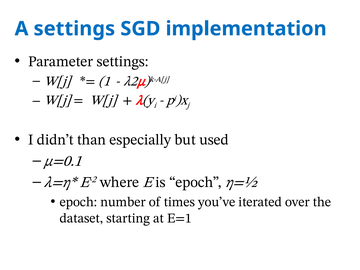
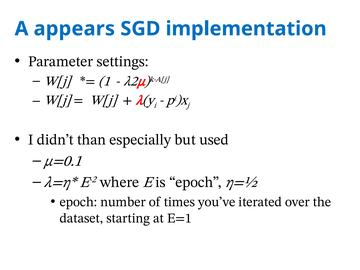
A settings: settings -> appears (74, 29)
